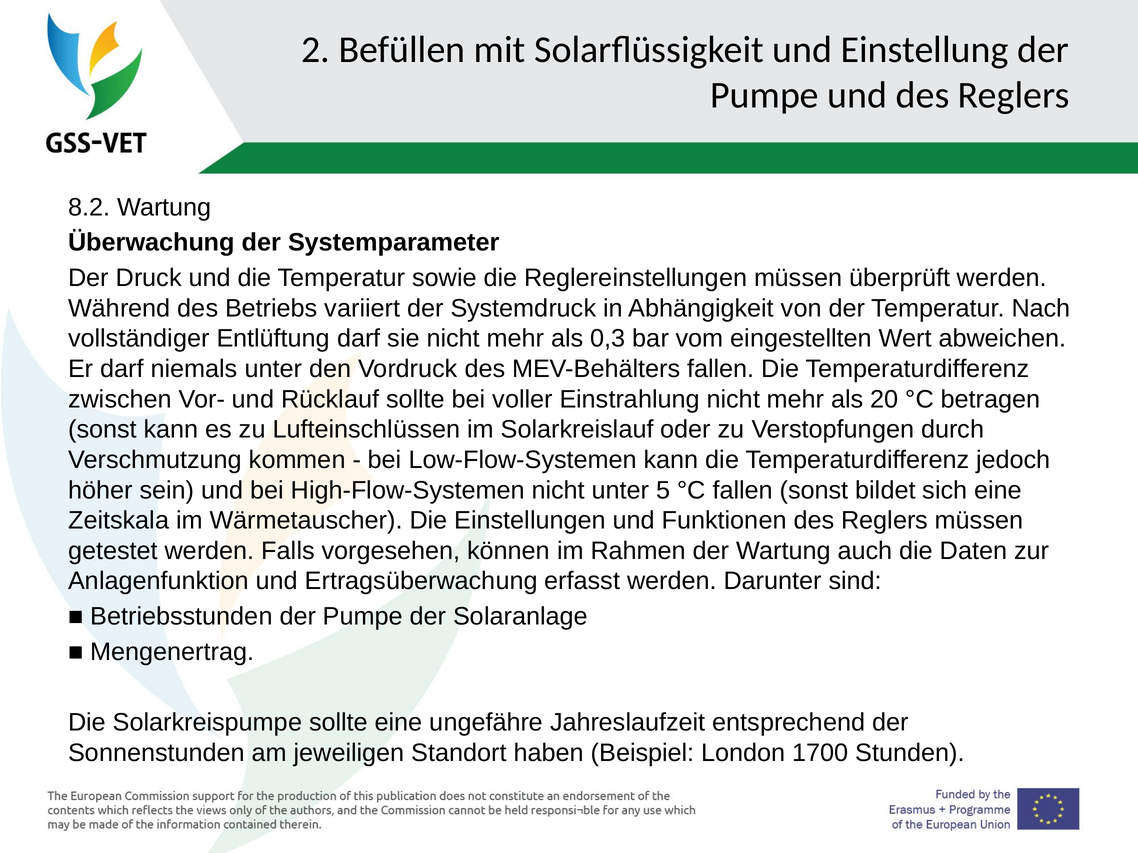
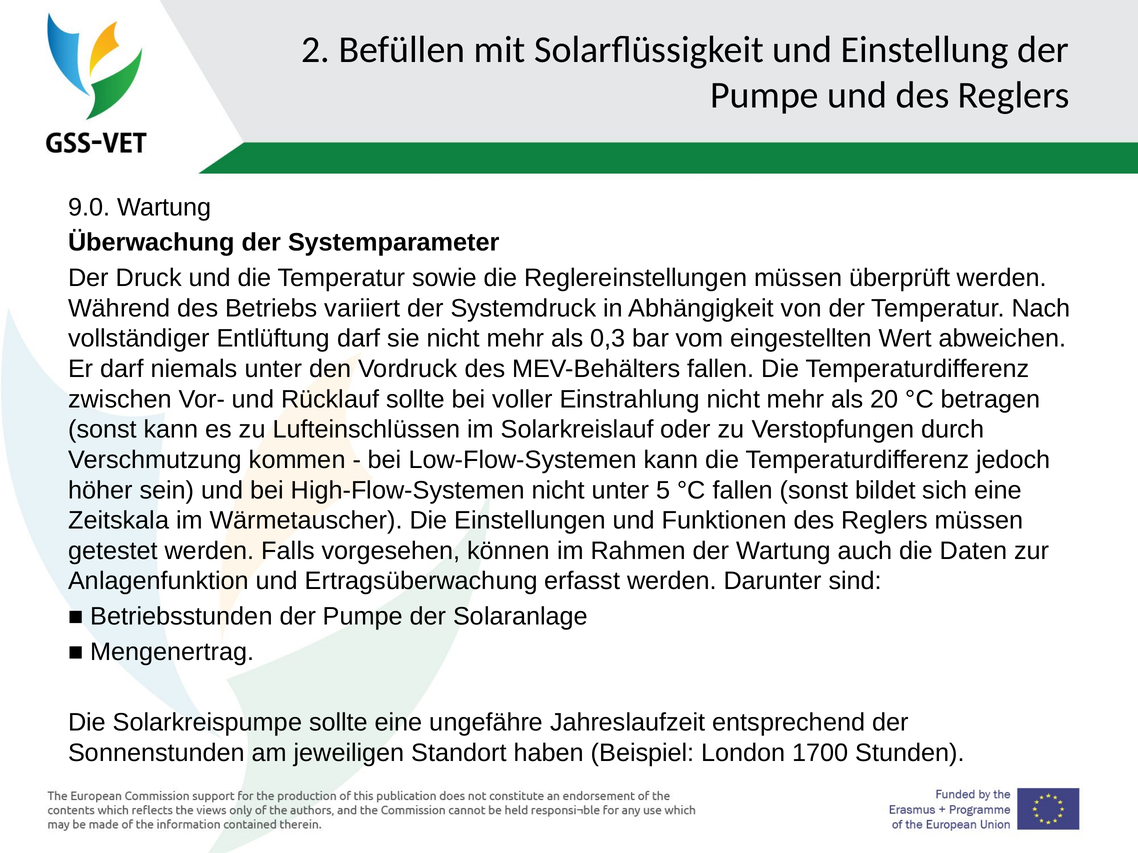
8.2: 8.2 -> 9.0 (89, 207)
